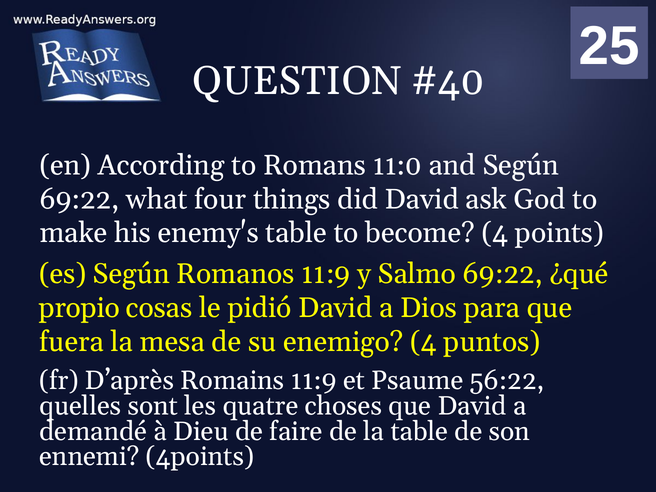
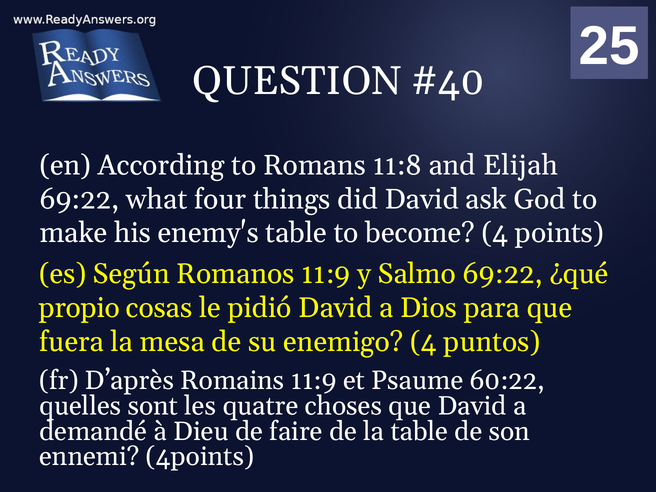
11:0: 11:0 -> 11:8 (397, 165)
and Según: Según -> Elijah (521, 165)
56:22: 56:22 -> 60:22 (507, 381)
